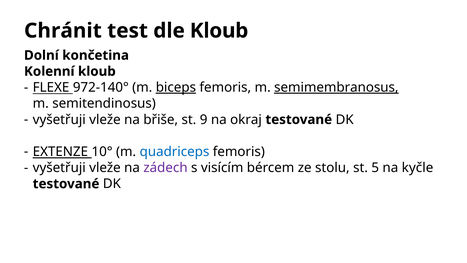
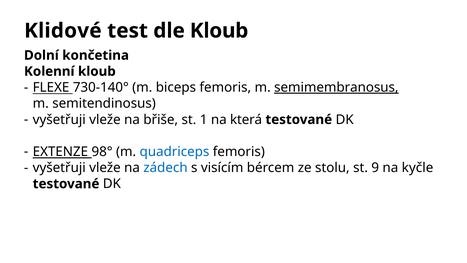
Chránit: Chránit -> Klidové (63, 31)
972-140°: 972-140° -> 730-140° (101, 87)
biceps underline: present -> none (176, 87)
9: 9 -> 1 (204, 119)
okraj: okraj -> která (246, 119)
10°: 10° -> 98° (102, 152)
zádech colour: purple -> blue (165, 168)
5: 5 -> 9 (375, 168)
